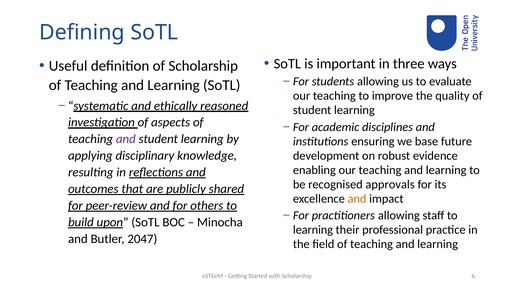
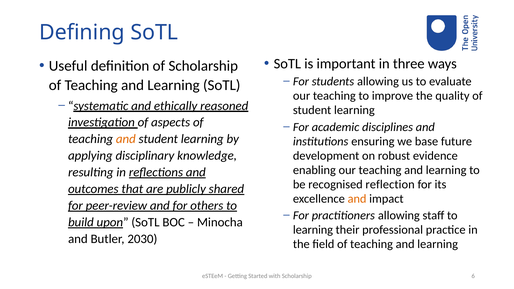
and colour: purple -> orange (126, 139)
approvals: approvals -> reflection (390, 184)
2047: 2047 -> 2030 (142, 239)
